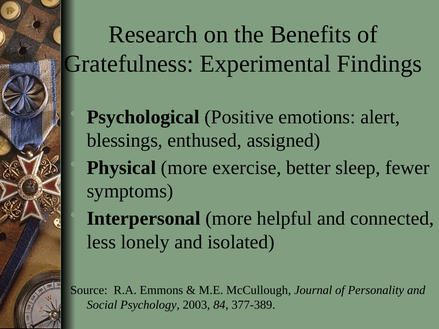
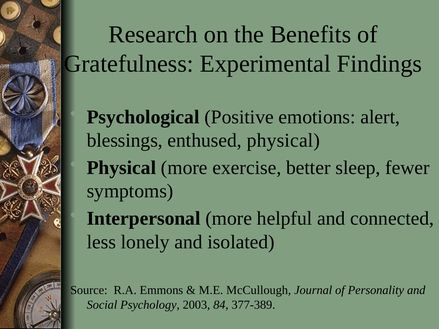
enthused assigned: assigned -> physical (283, 141)
